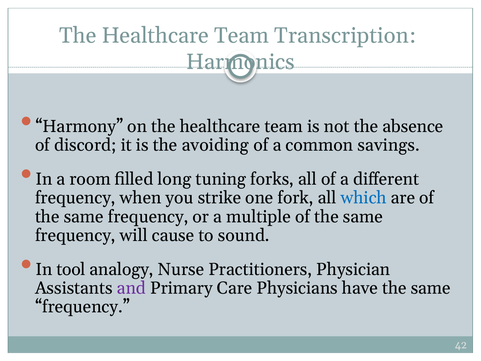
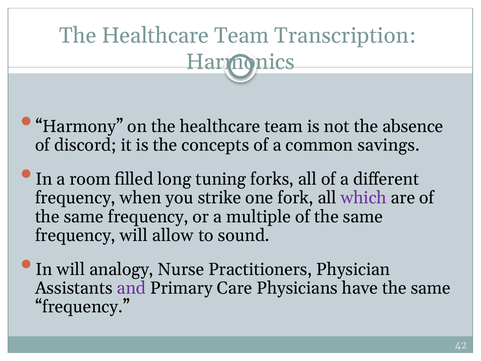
avoiding: avoiding -> concepts (215, 145)
which colour: blue -> purple (364, 198)
cause: cause -> allow (173, 235)
In tool: tool -> will (71, 269)
